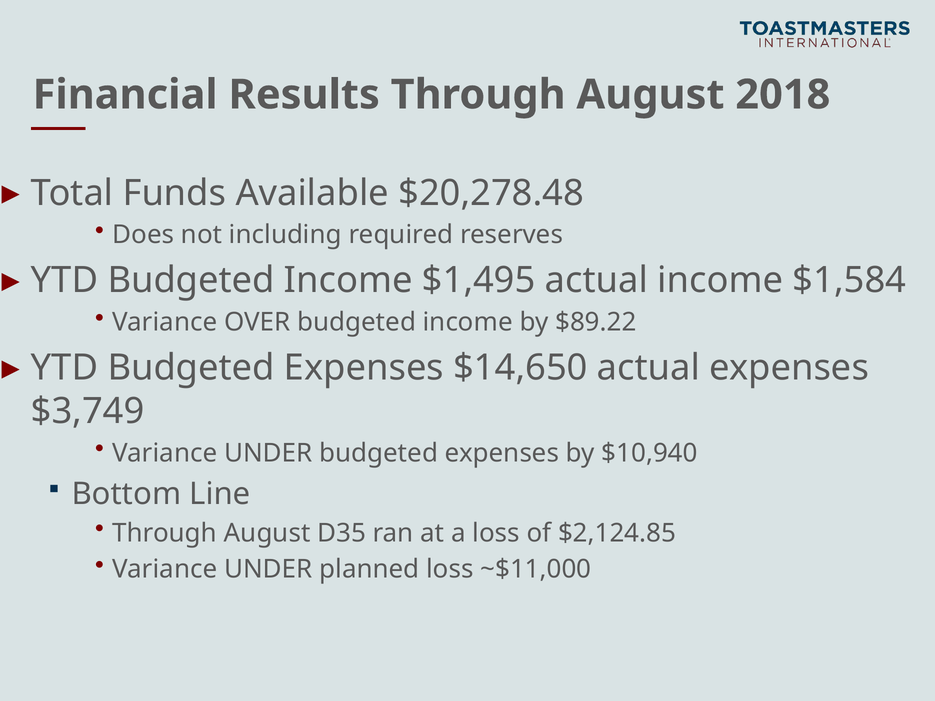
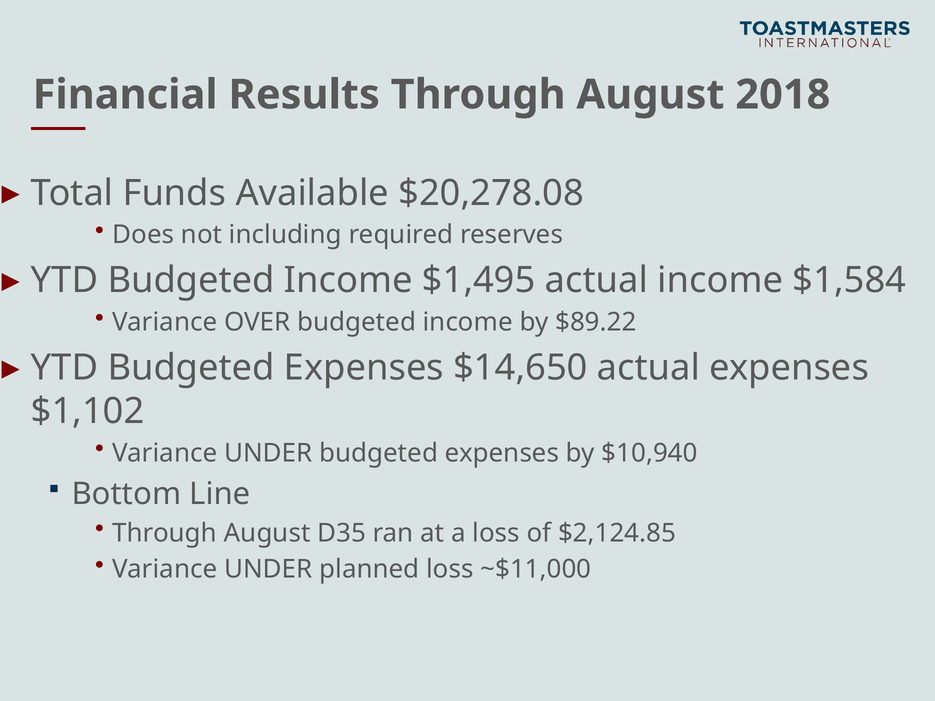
$20,278.48: $20,278.48 -> $20,278.08 (491, 193)
$3,749: $3,749 -> $1,102 (88, 411)
